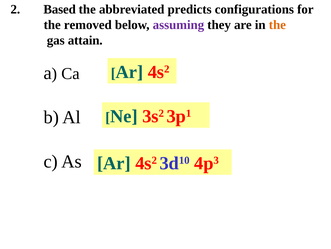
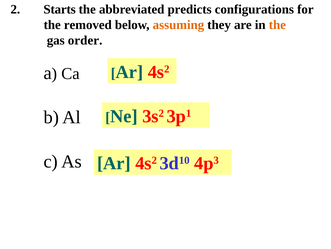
Based: Based -> Starts (60, 9)
assuming colour: purple -> orange (178, 25)
attain: attain -> order (85, 40)
